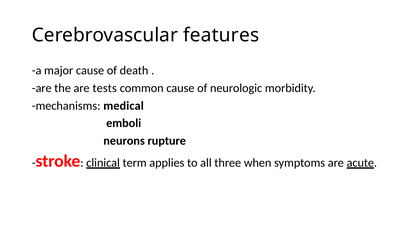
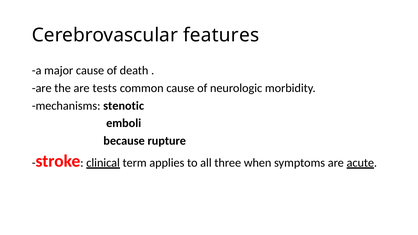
medical: medical -> stenotic (124, 106)
neurons: neurons -> because (124, 141)
